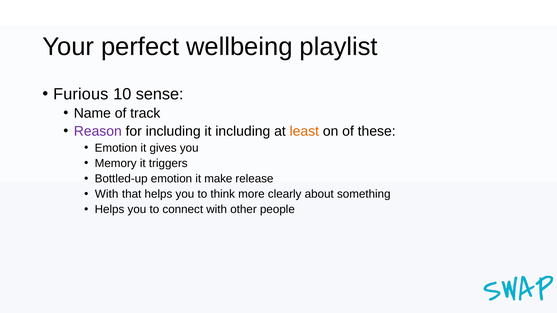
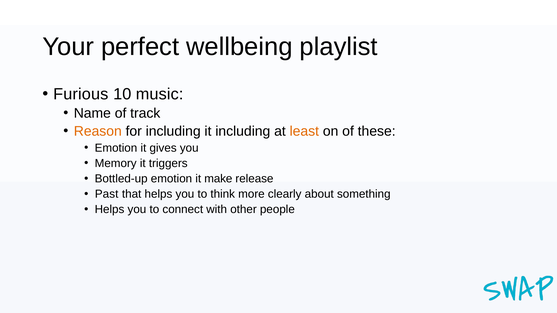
sense: sense -> music (160, 94)
Reason colour: purple -> orange (98, 131)
With: With -> Past (107, 194)
